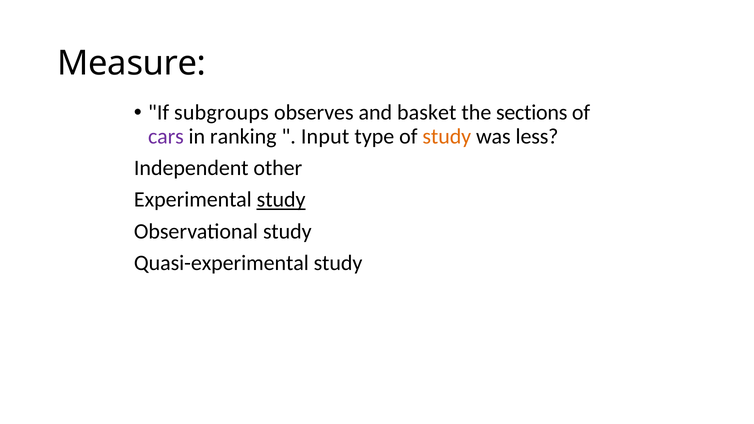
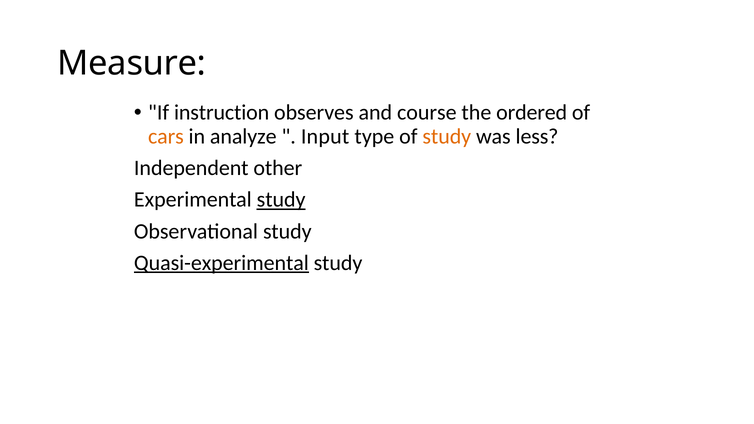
subgroups: subgroups -> instruction (222, 113)
basket: basket -> course (427, 113)
sections: sections -> ordered (532, 113)
cars colour: purple -> orange (166, 136)
ranking: ranking -> analyze (243, 136)
Quasi-experimental underline: none -> present (221, 263)
